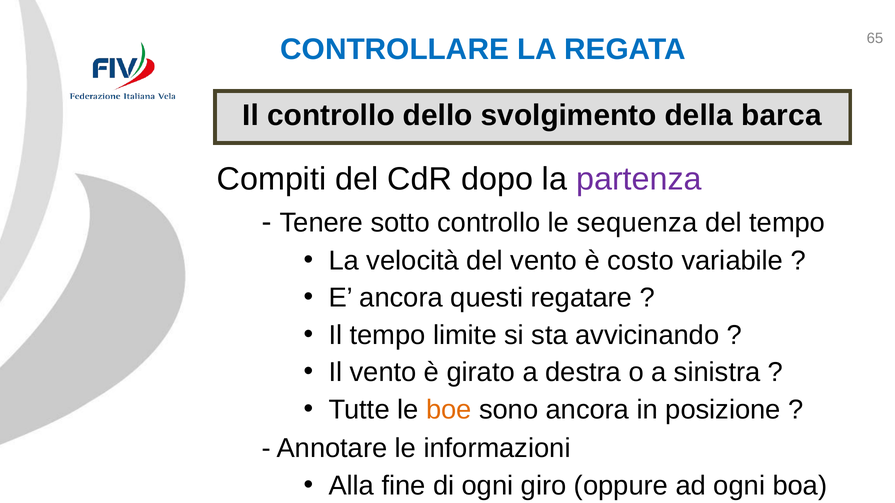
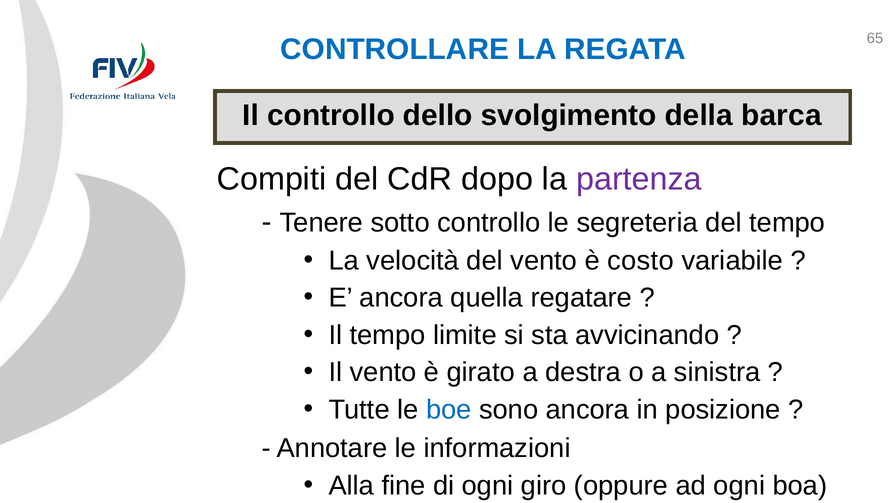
sequenza: sequenza -> segreteria (637, 223)
questi: questi -> quella (487, 298)
boe colour: orange -> blue (449, 410)
